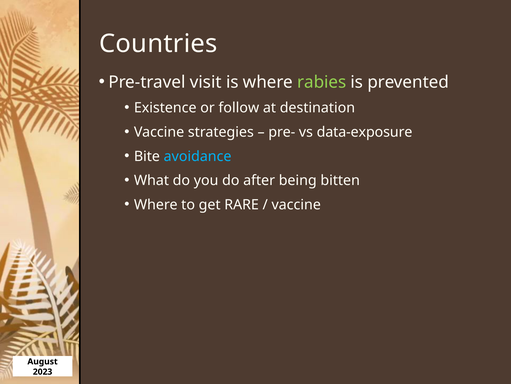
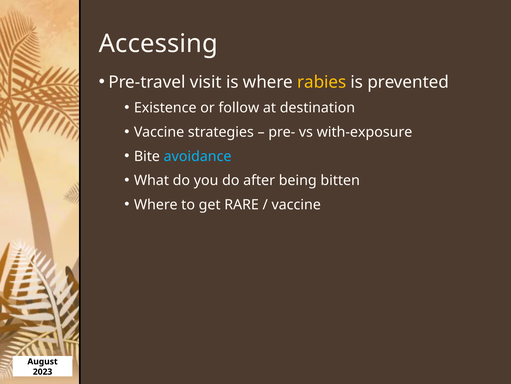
Countries: Countries -> Accessing (158, 43)
rabies colour: light green -> yellow (322, 82)
data-exposure: data-exposure -> with-exposure (364, 132)
